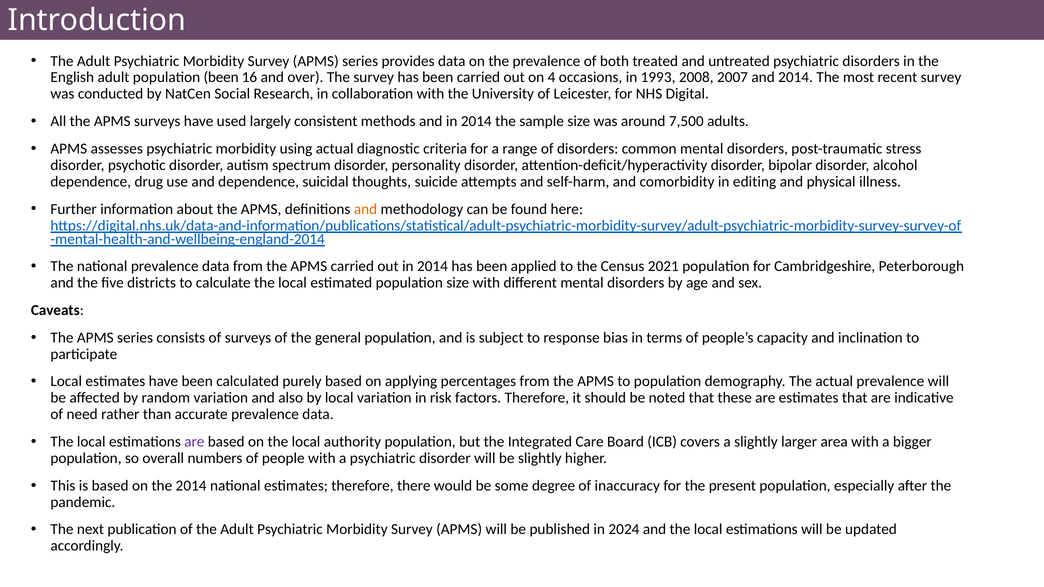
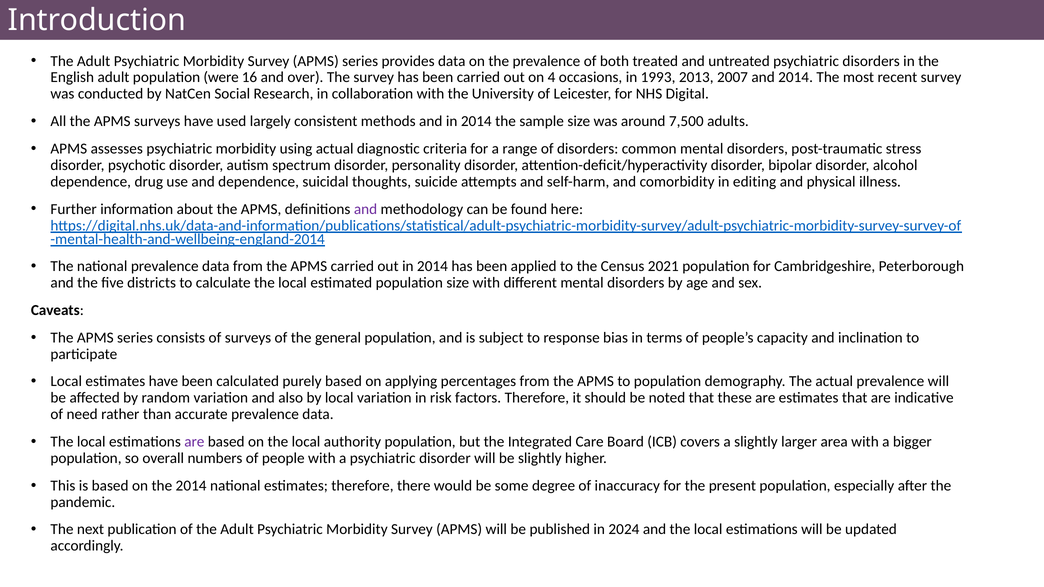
population been: been -> were (221, 77)
2008: 2008 -> 2013 (696, 77)
and colour: orange -> purple (366, 209)
